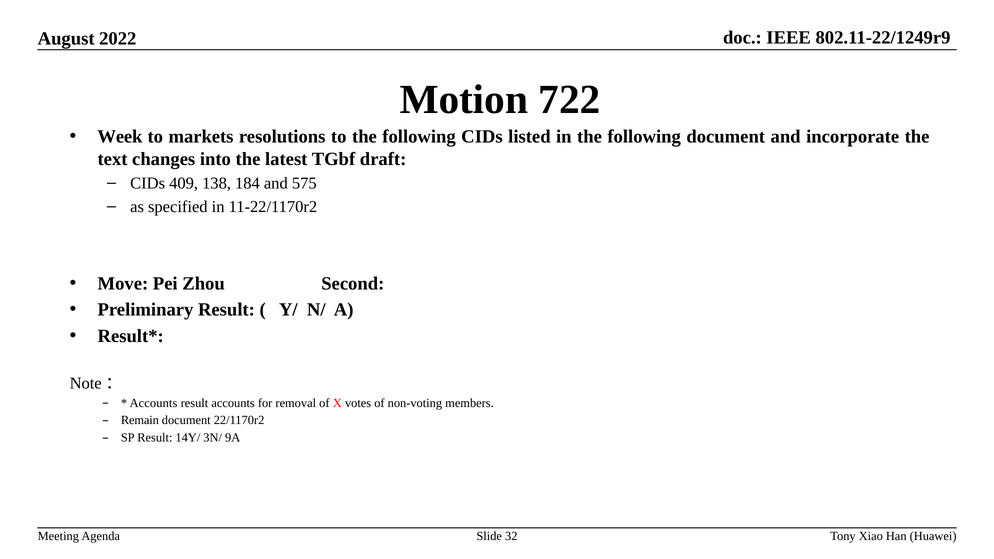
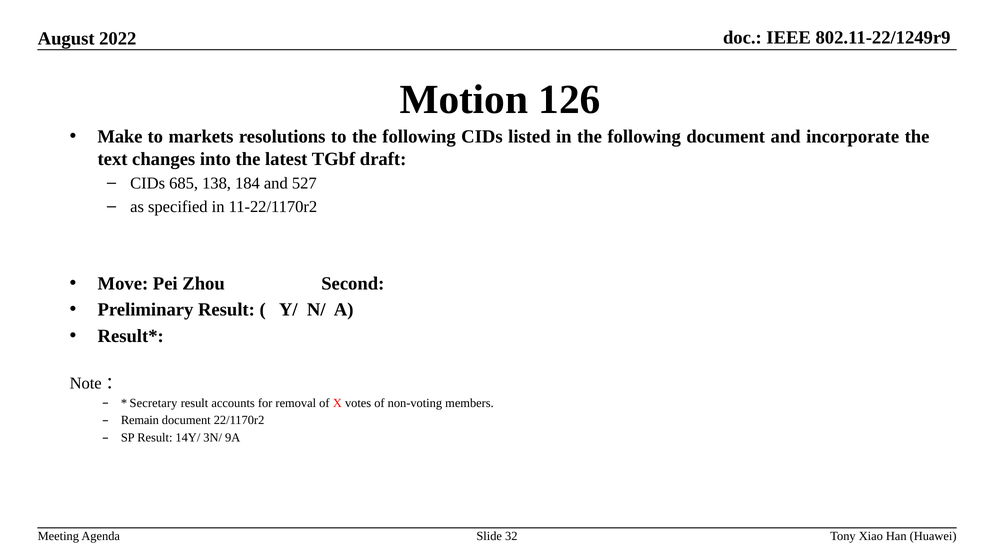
722: 722 -> 126 (569, 100)
Week: Week -> Make (120, 137)
409: 409 -> 685 (184, 183)
575: 575 -> 527 (304, 183)
Accounts: Accounts -> Secretary (154, 403)
